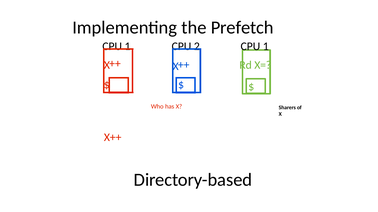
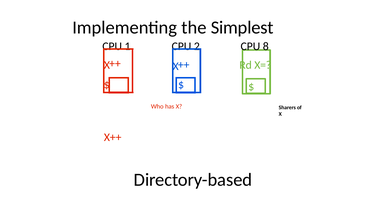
Prefetch: Prefetch -> Simplest (242, 28)
1: 1 -> 8 (266, 47)
